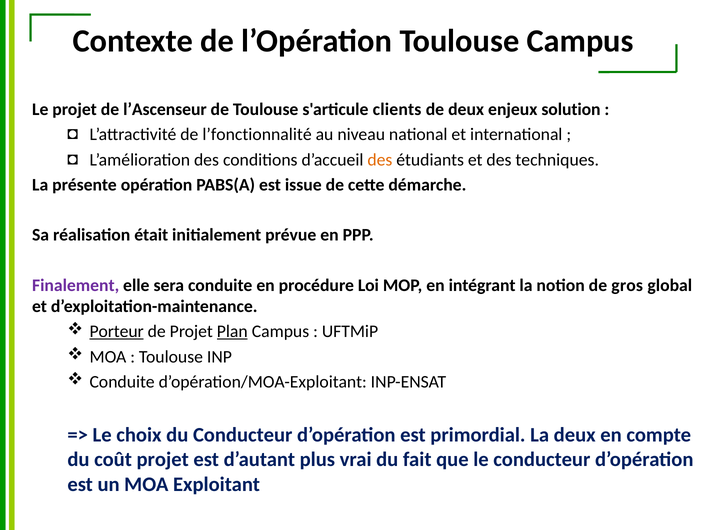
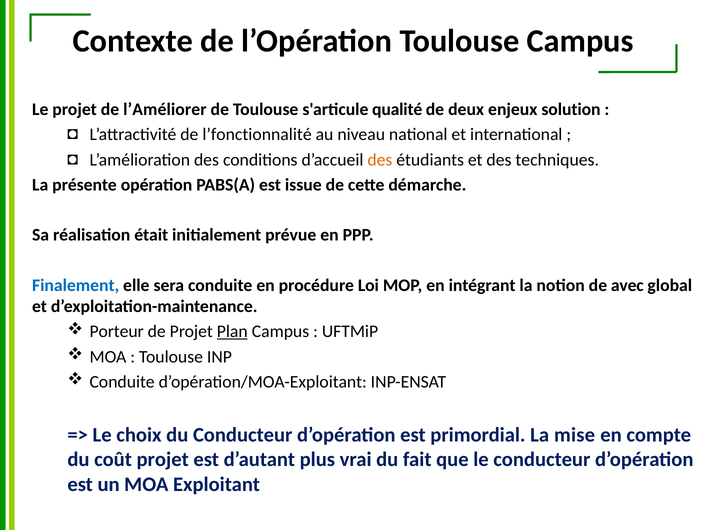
l’Ascenseur: l’Ascenseur -> l’Améliorer (165, 109)
clients: clients -> qualité (397, 109)
Finalement colour: purple -> blue (76, 285)
gros: gros -> avec (627, 285)
Porteur underline: present -> none (117, 332)
La deux: deux -> mise (575, 435)
